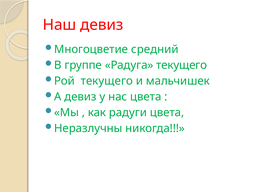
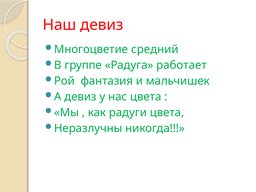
Радуга текущего: текущего -> работает (182, 65)
Рой текущего: текущего -> фантазия (107, 81)
